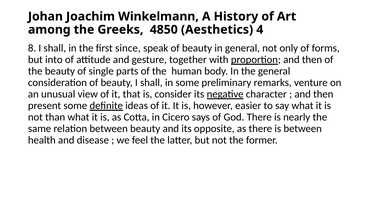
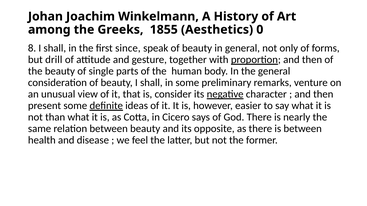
4850: 4850 -> 1855 (164, 30)
4: 4 -> 0 (260, 30)
into: into -> drill (54, 60)
